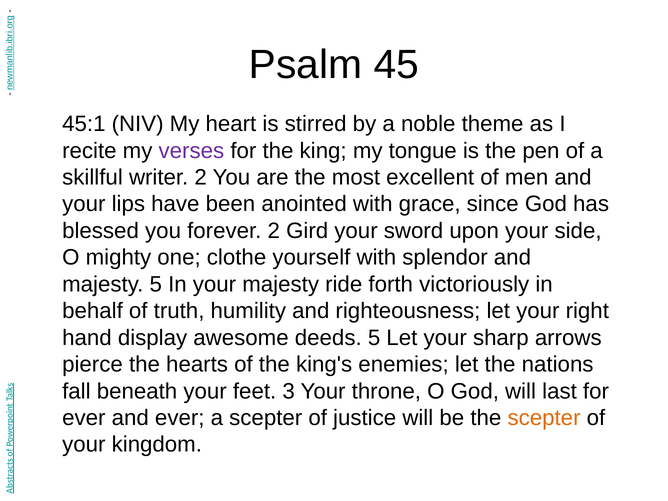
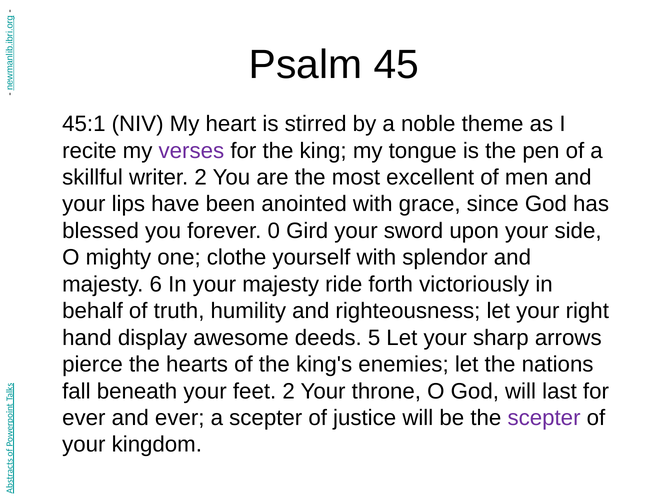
forever 2: 2 -> 0 (274, 231)
majesty 5: 5 -> 6 (156, 284)
feet 3: 3 -> 2 (289, 391)
scepter colour: orange -> purple (544, 418)
